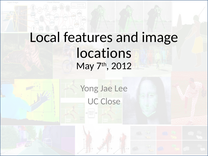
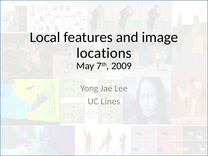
2012: 2012 -> 2009 (121, 66)
Close: Close -> Lines (110, 101)
